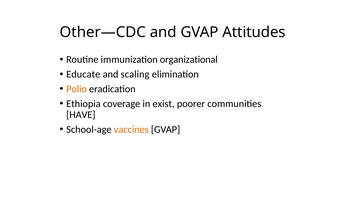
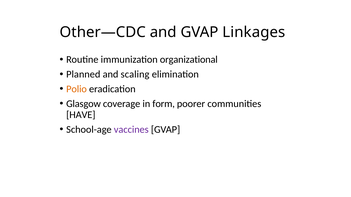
Attitudes: Attitudes -> Linkages (254, 32)
Educate: Educate -> Planned (83, 74)
Ethiopia: Ethiopia -> Glasgow (84, 104)
exist: exist -> form (164, 104)
vaccines colour: orange -> purple (131, 130)
